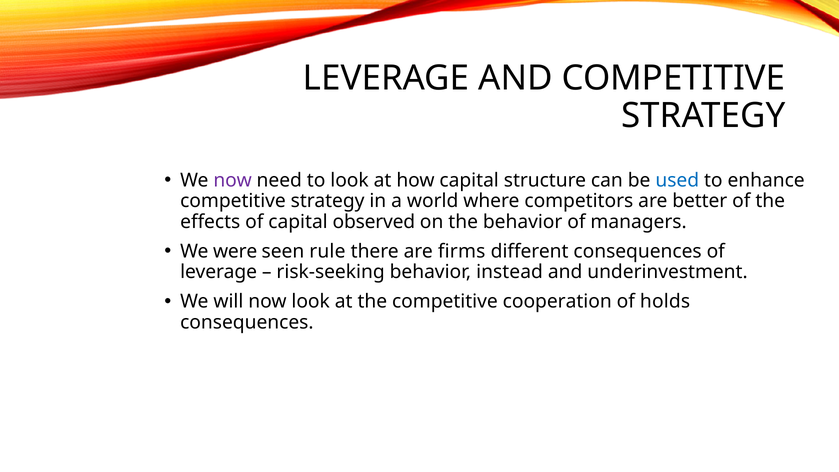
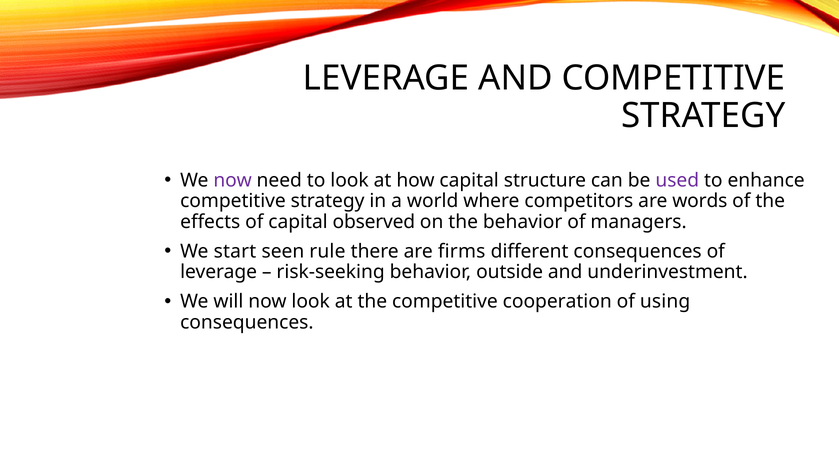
used colour: blue -> purple (677, 180)
better: better -> words (700, 201)
were: were -> start (235, 251)
instead: instead -> outside (510, 272)
holds: holds -> using (665, 301)
